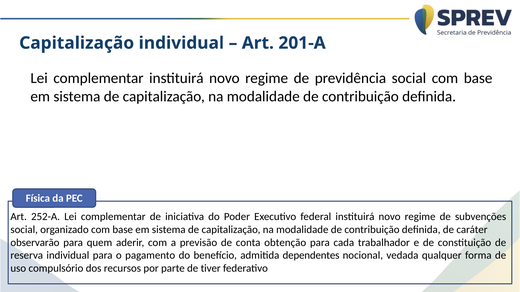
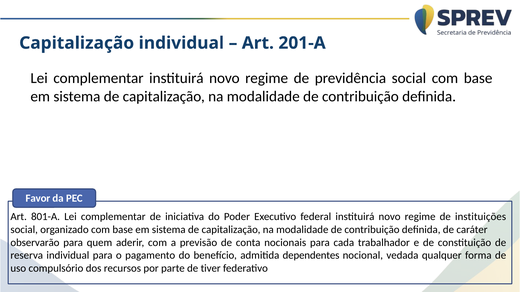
Física: Física -> Favor (38, 198)
252-A: 252-A -> 801-A (46, 217)
subvenções: subvenções -> instituições (481, 217)
obtenção: obtenção -> nocionais (285, 243)
